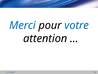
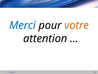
votre colour: blue -> orange (77, 25)
